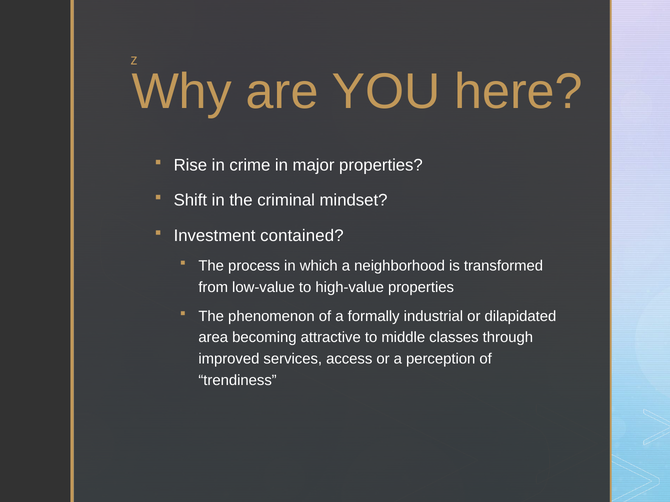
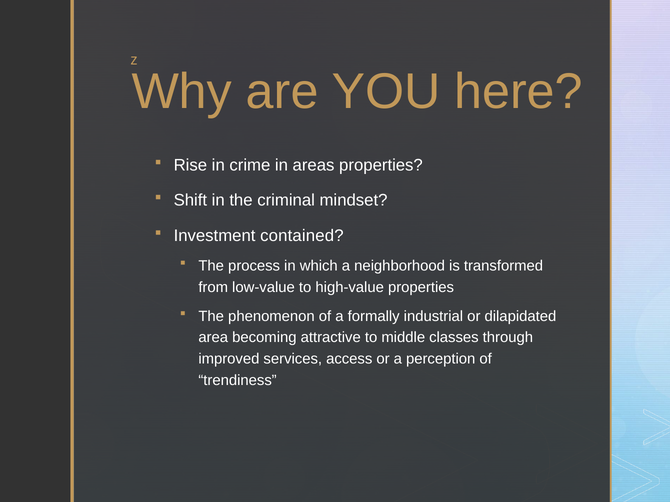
major: major -> areas (314, 165)
